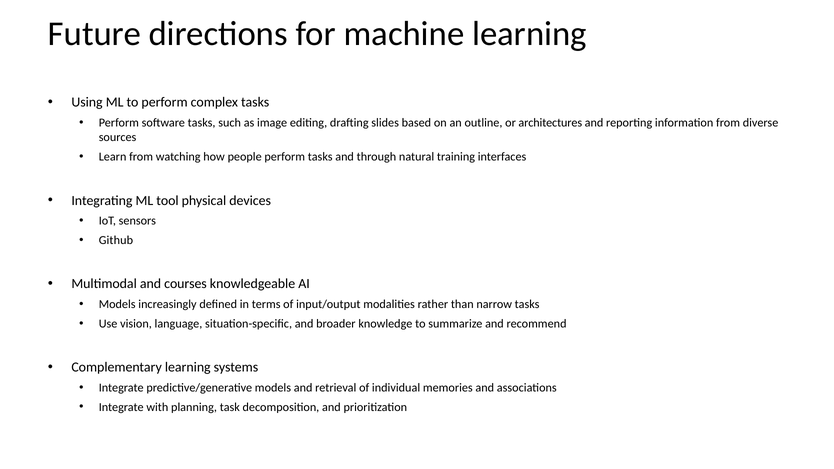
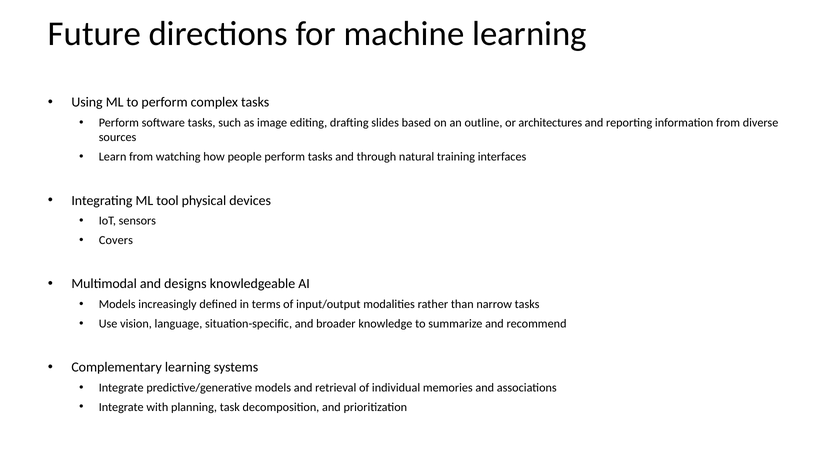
Github: Github -> Covers (116, 240)
courses: courses -> designs (185, 284)
